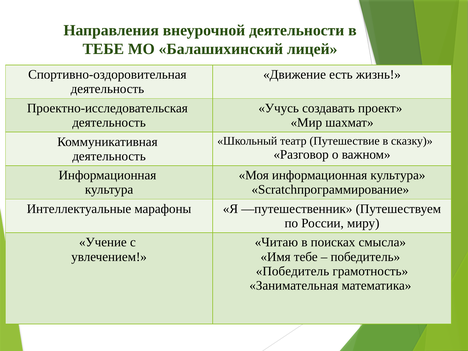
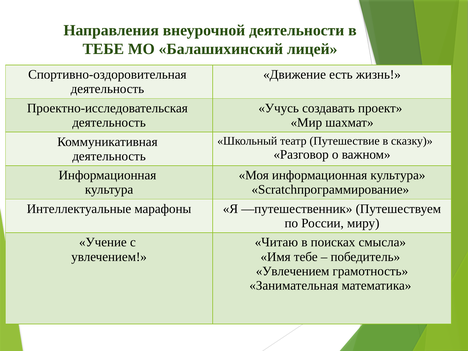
Победитель: Победитель -> Увлечением (293, 271)
